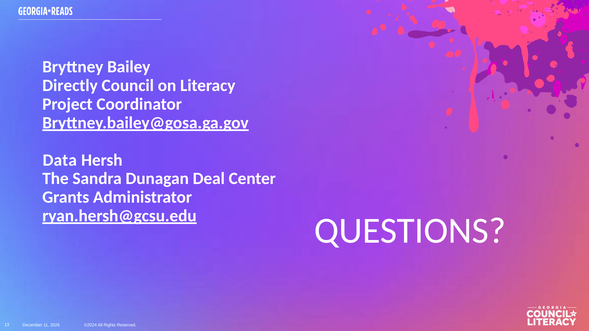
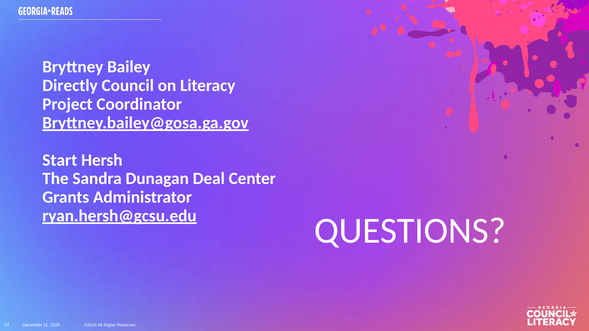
Data: Data -> Start (60, 160)
